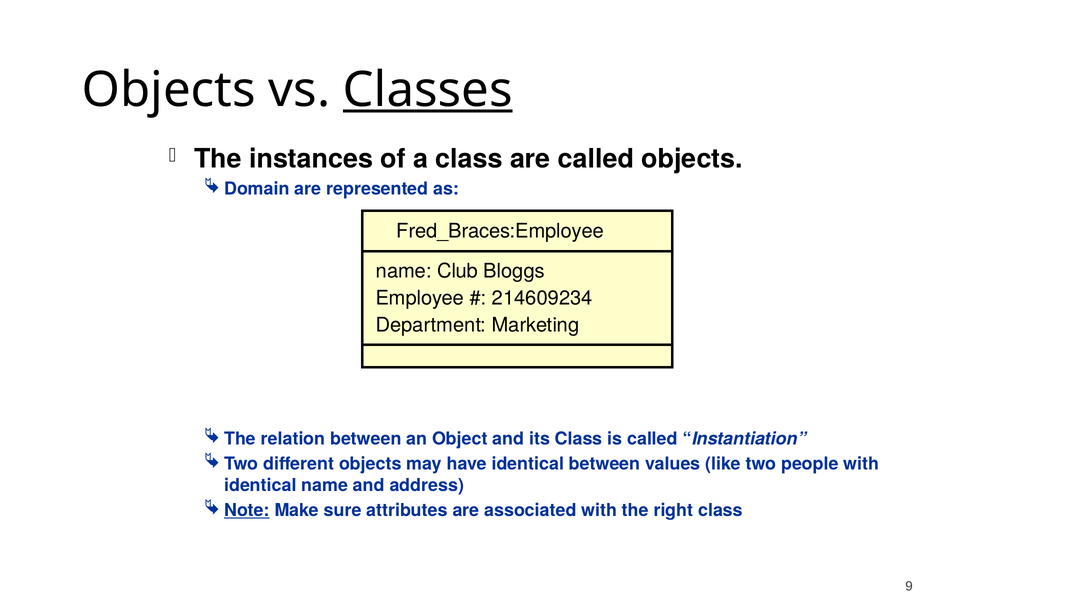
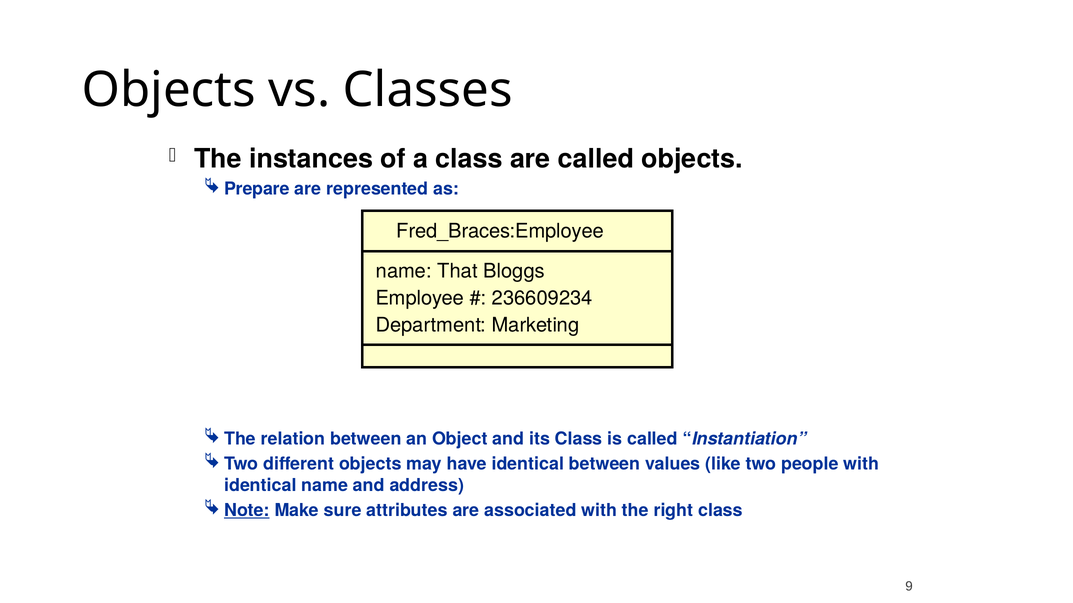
Classes underline: present -> none (428, 90)
Domain: Domain -> Prepare (257, 189)
Club: Club -> That (458, 272)
214609234: 214609234 -> 236609234 (542, 298)
